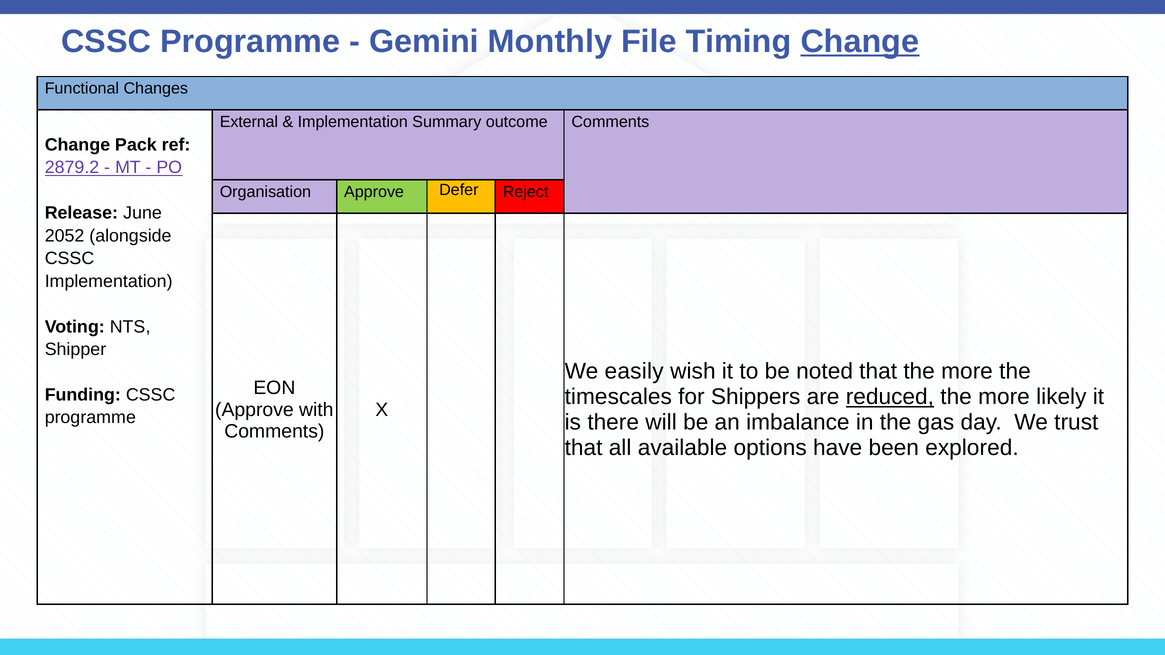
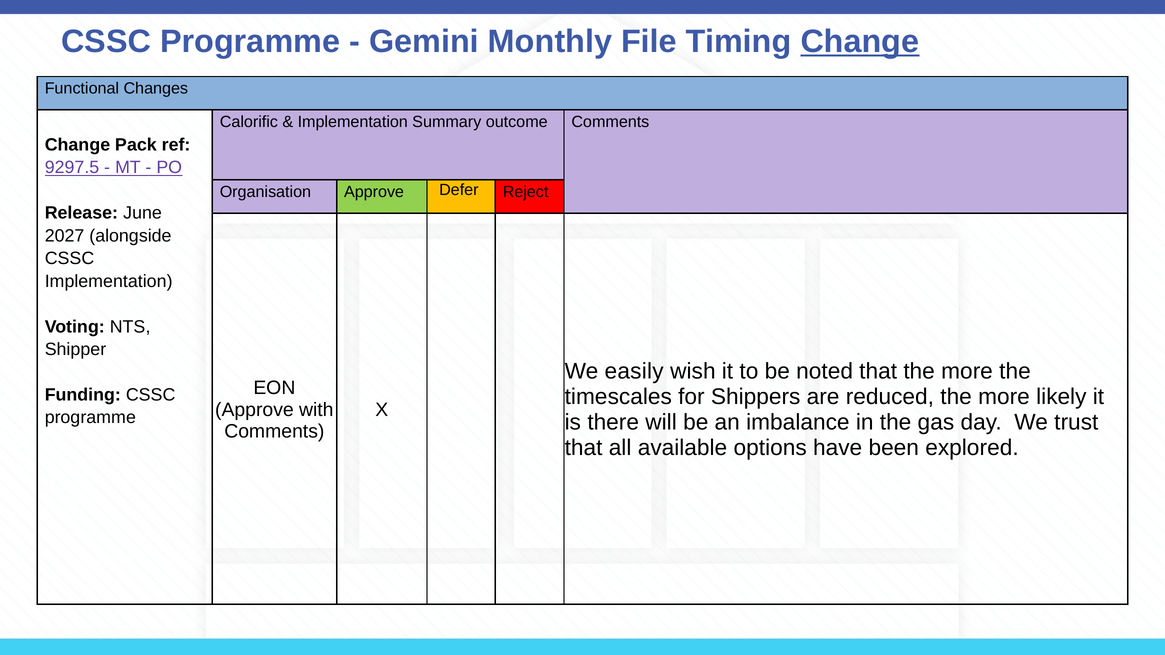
External: External -> Calorific (249, 122)
2879.2: 2879.2 -> 9297.5 (72, 168)
2052: 2052 -> 2027 (65, 236)
reduced underline: present -> none (890, 397)
